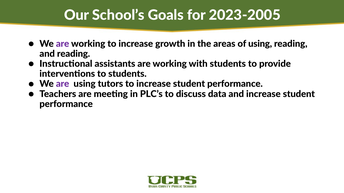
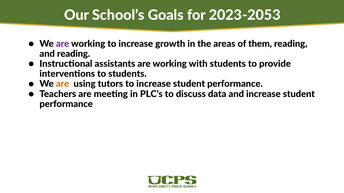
2023-2005: 2023-2005 -> 2023-2053 (245, 15)
of using: using -> them (260, 44)
are colour: purple -> orange (63, 84)
